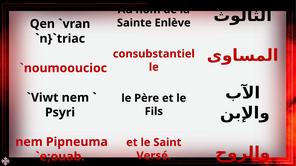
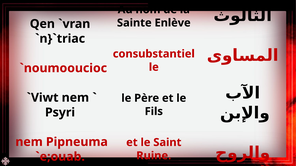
Versé: Versé -> Ruine (154, 156)
